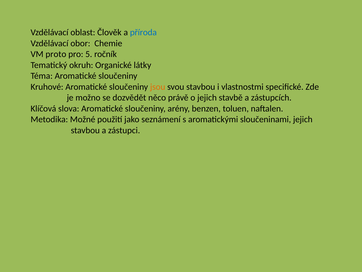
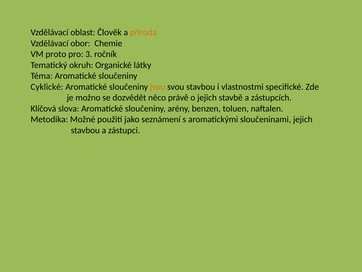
příroda colour: blue -> orange (143, 32)
5: 5 -> 3 (89, 54)
Kruhové: Kruhové -> Cyklické (47, 87)
